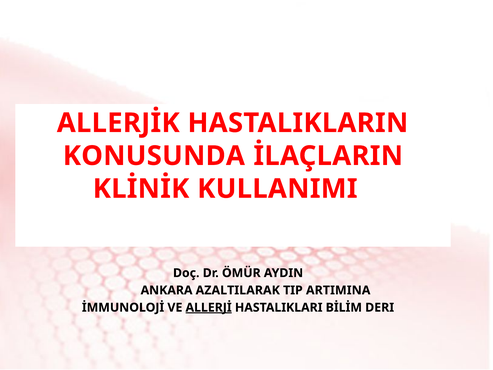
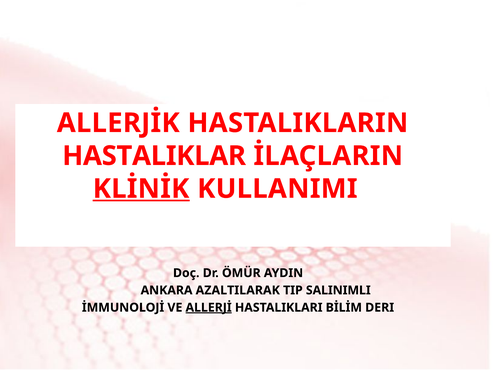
KONUSUNDA: KONUSUNDA -> HASTALIKLAR (154, 156)
KLİNİK underline: none -> present (141, 189)
ARTIMINA: ARTIMINA -> SALINIMLI (338, 290)
